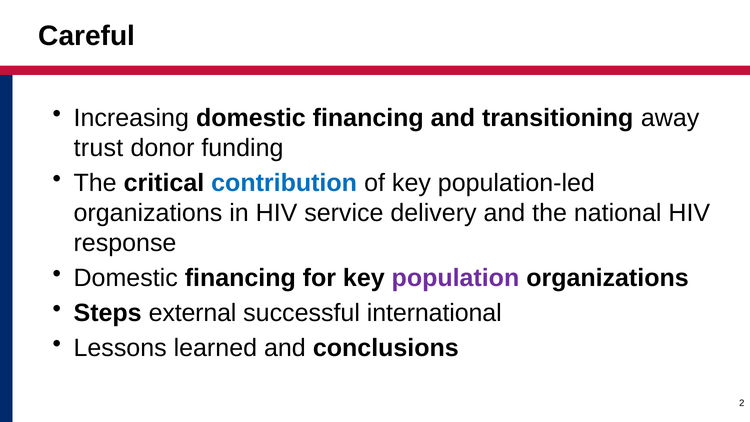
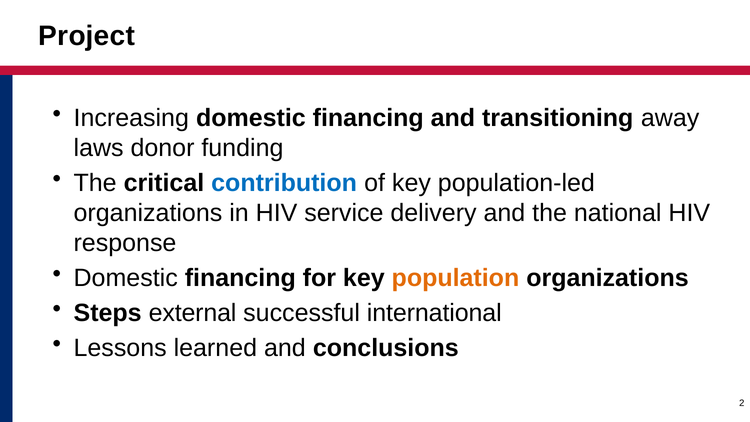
Careful: Careful -> Project (87, 36)
trust: trust -> laws (99, 148)
population colour: purple -> orange (455, 278)
